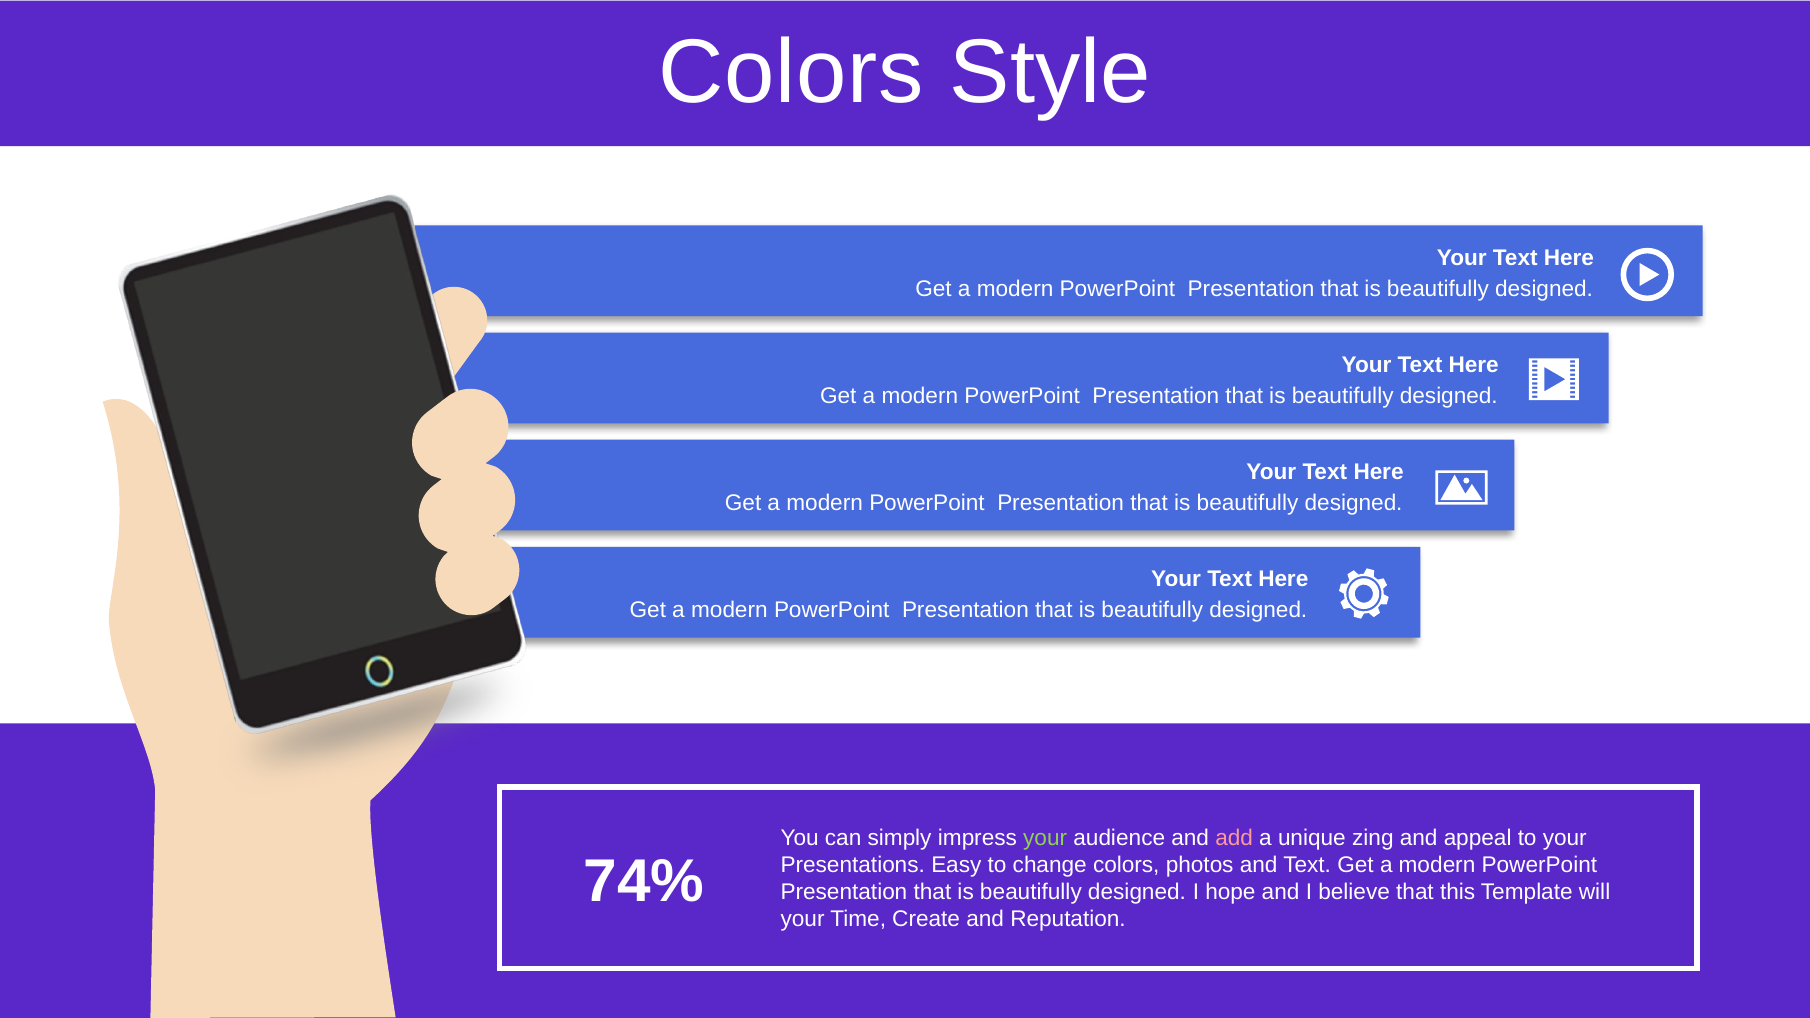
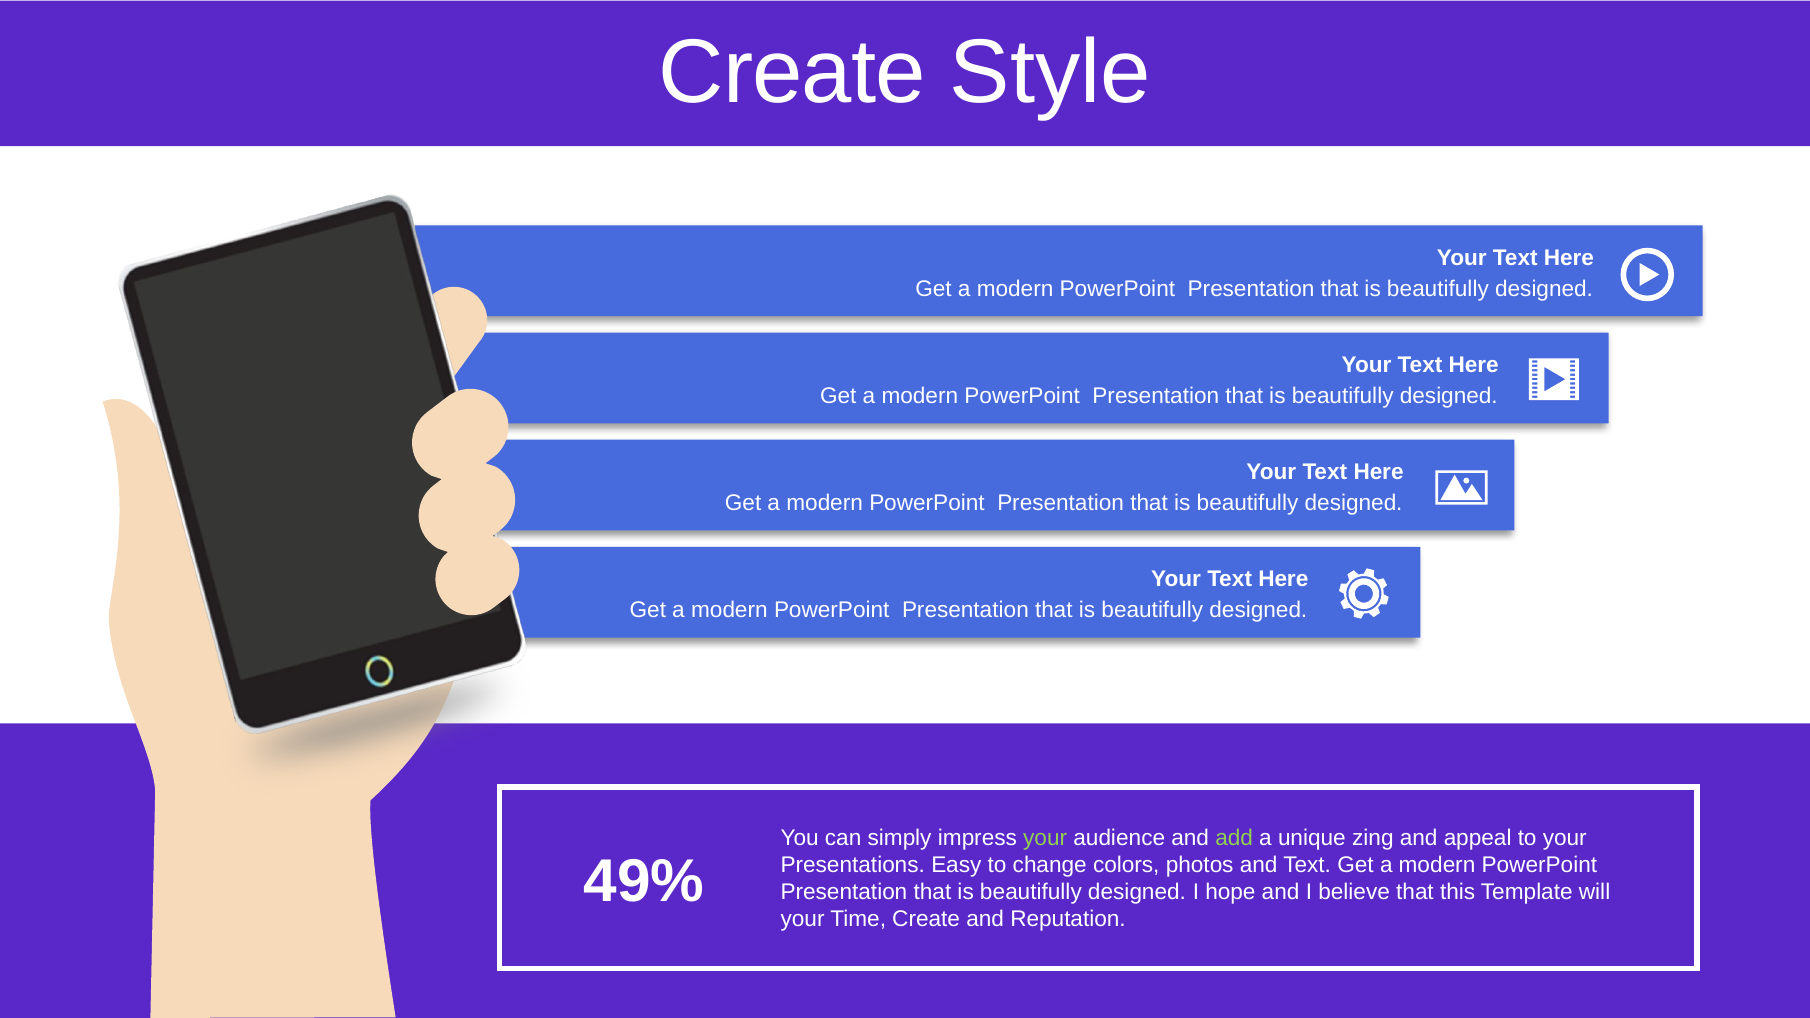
Colors: Colors -> Create (792, 72)
add colour: pink -> light green (1234, 838)
74%: 74% -> 49% (644, 882)
